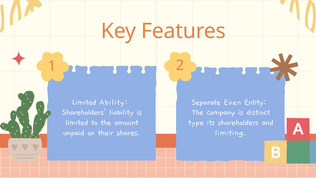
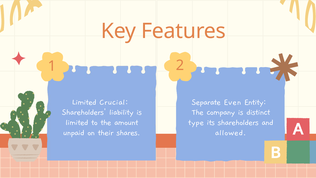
Ability: Ability -> Crucial (114, 102)
limiting: limiting -> allowed (231, 132)
